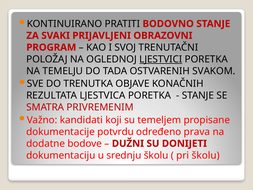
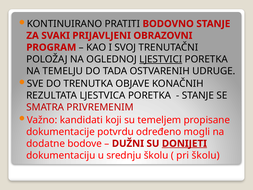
SVAKOM: SVAKOM -> UDRUGE (214, 71)
prava: prava -> mogli (197, 132)
DONIJETI underline: none -> present (184, 143)
